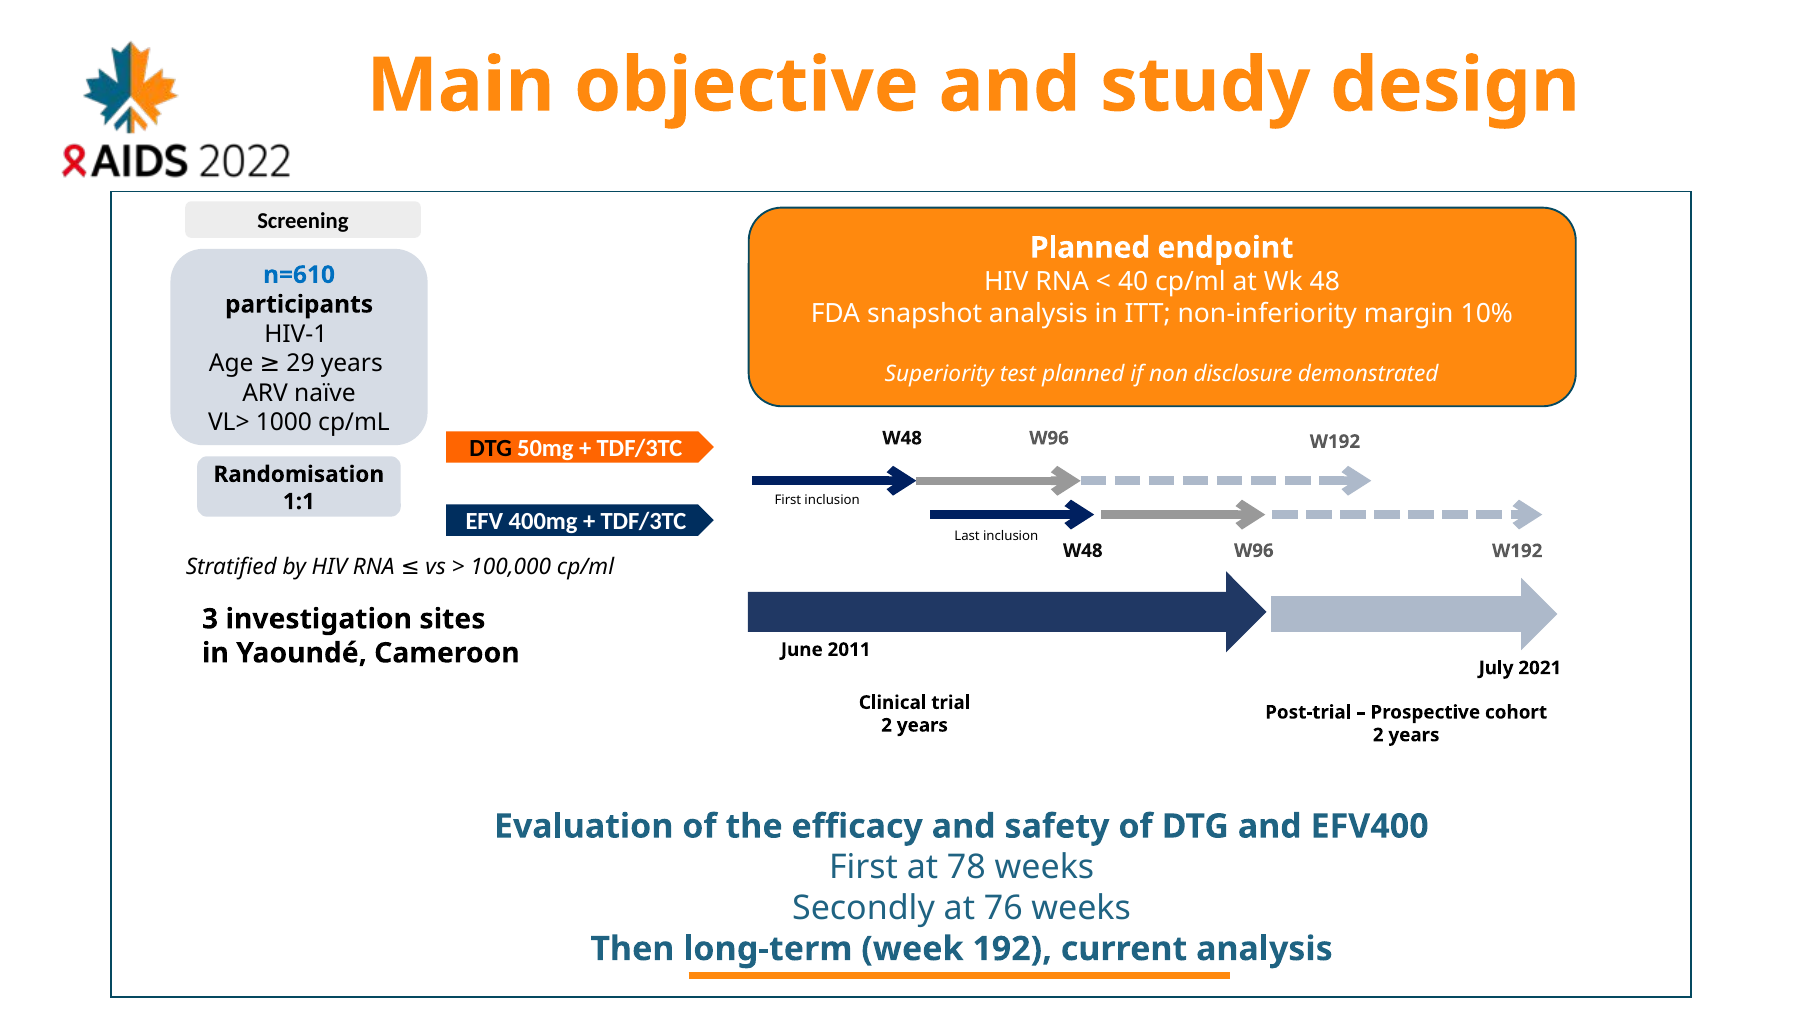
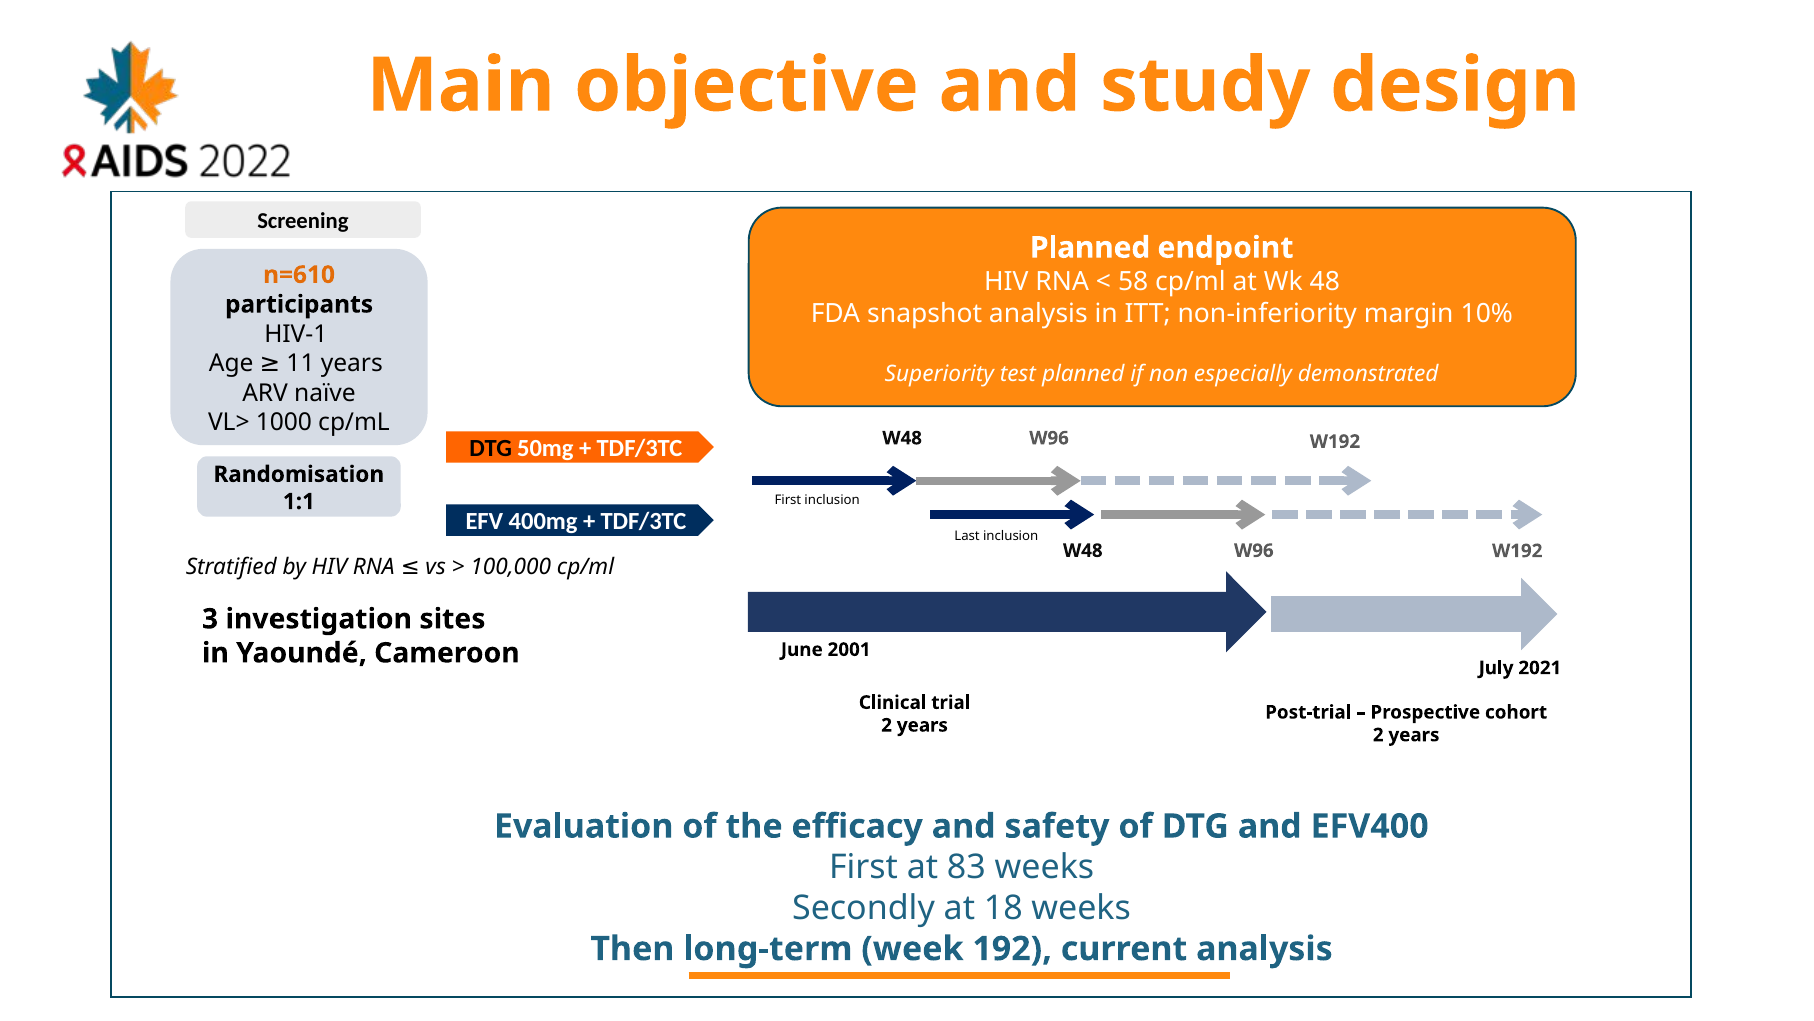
n=610 colour: blue -> orange (299, 275)
40: 40 -> 58 (1133, 281)
29: 29 -> 11 (301, 363)
disclosure: disclosure -> especially (1243, 374)
2011: 2011 -> 2001 (849, 649)
78: 78 -> 83 (966, 867)
76: 76 -> 18 (1003, 908)
